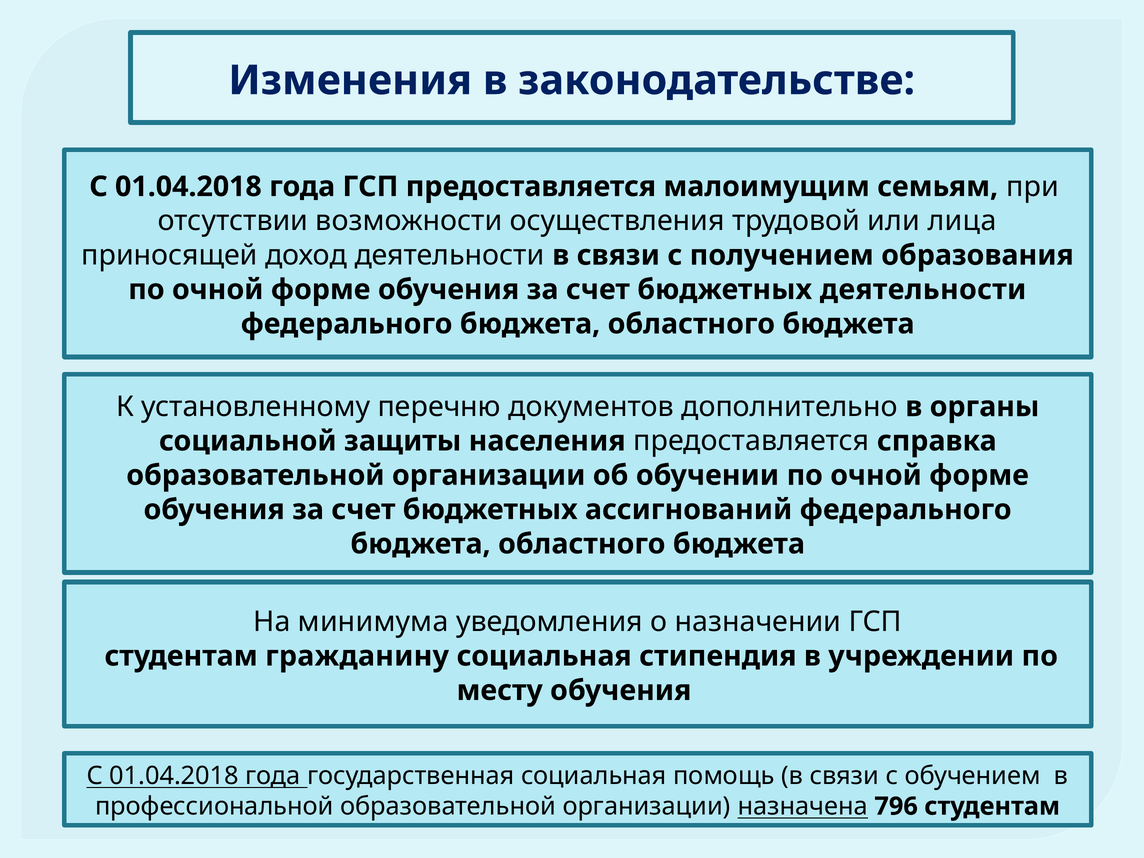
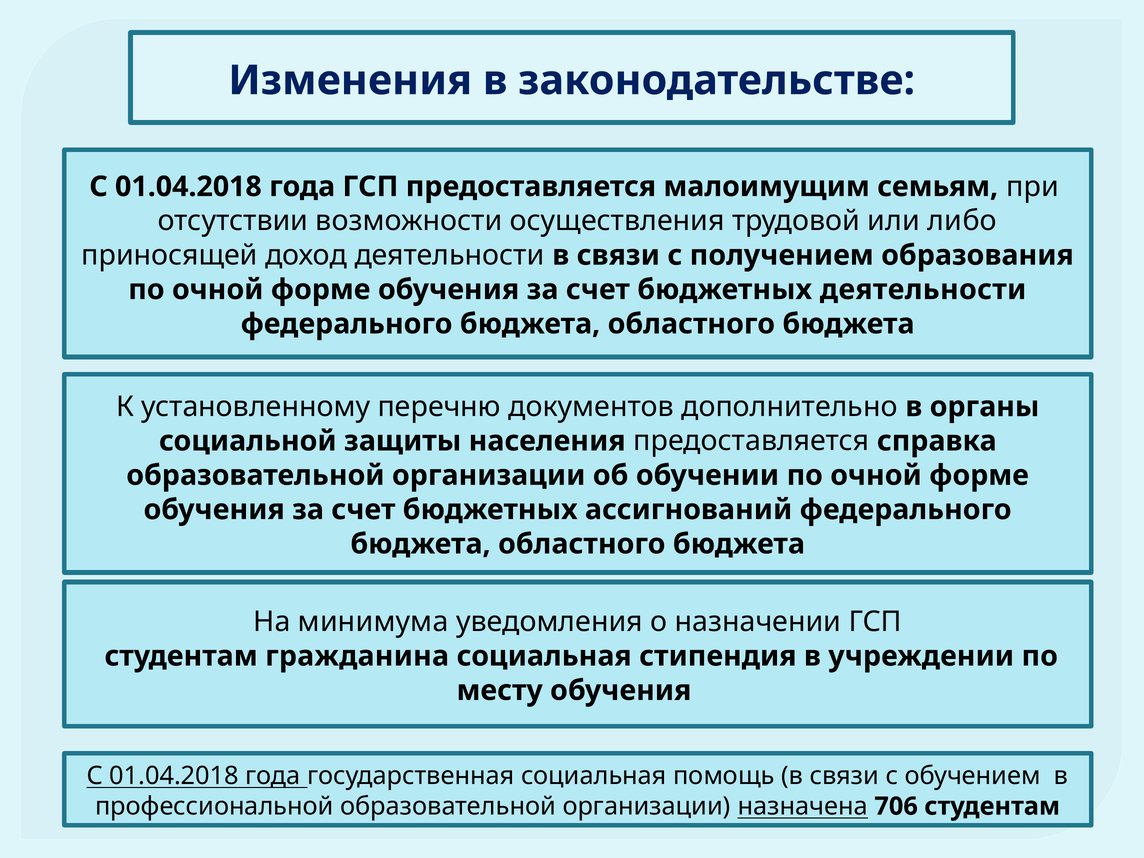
лица: лица -> либо (962, 221)
гражданину: гражданину -> гражданина (357, 656)
796: 796 -> 706 (896, 806)
